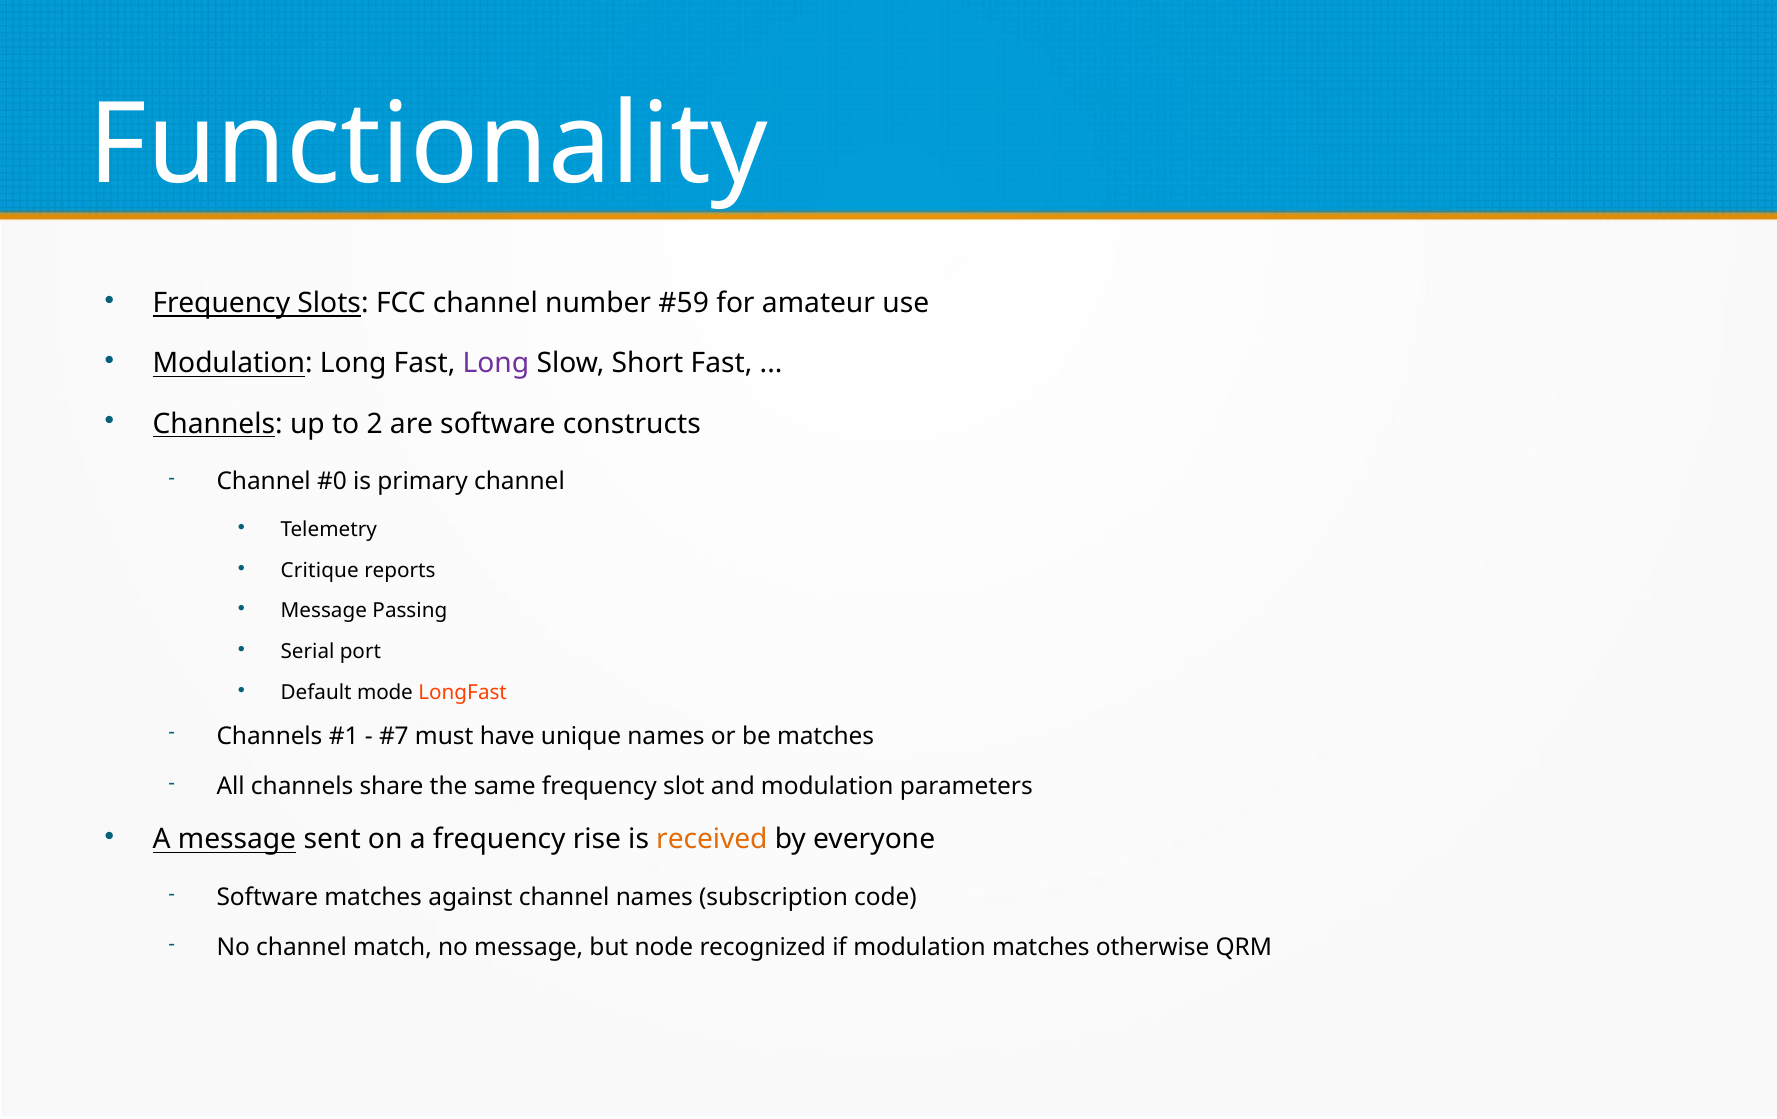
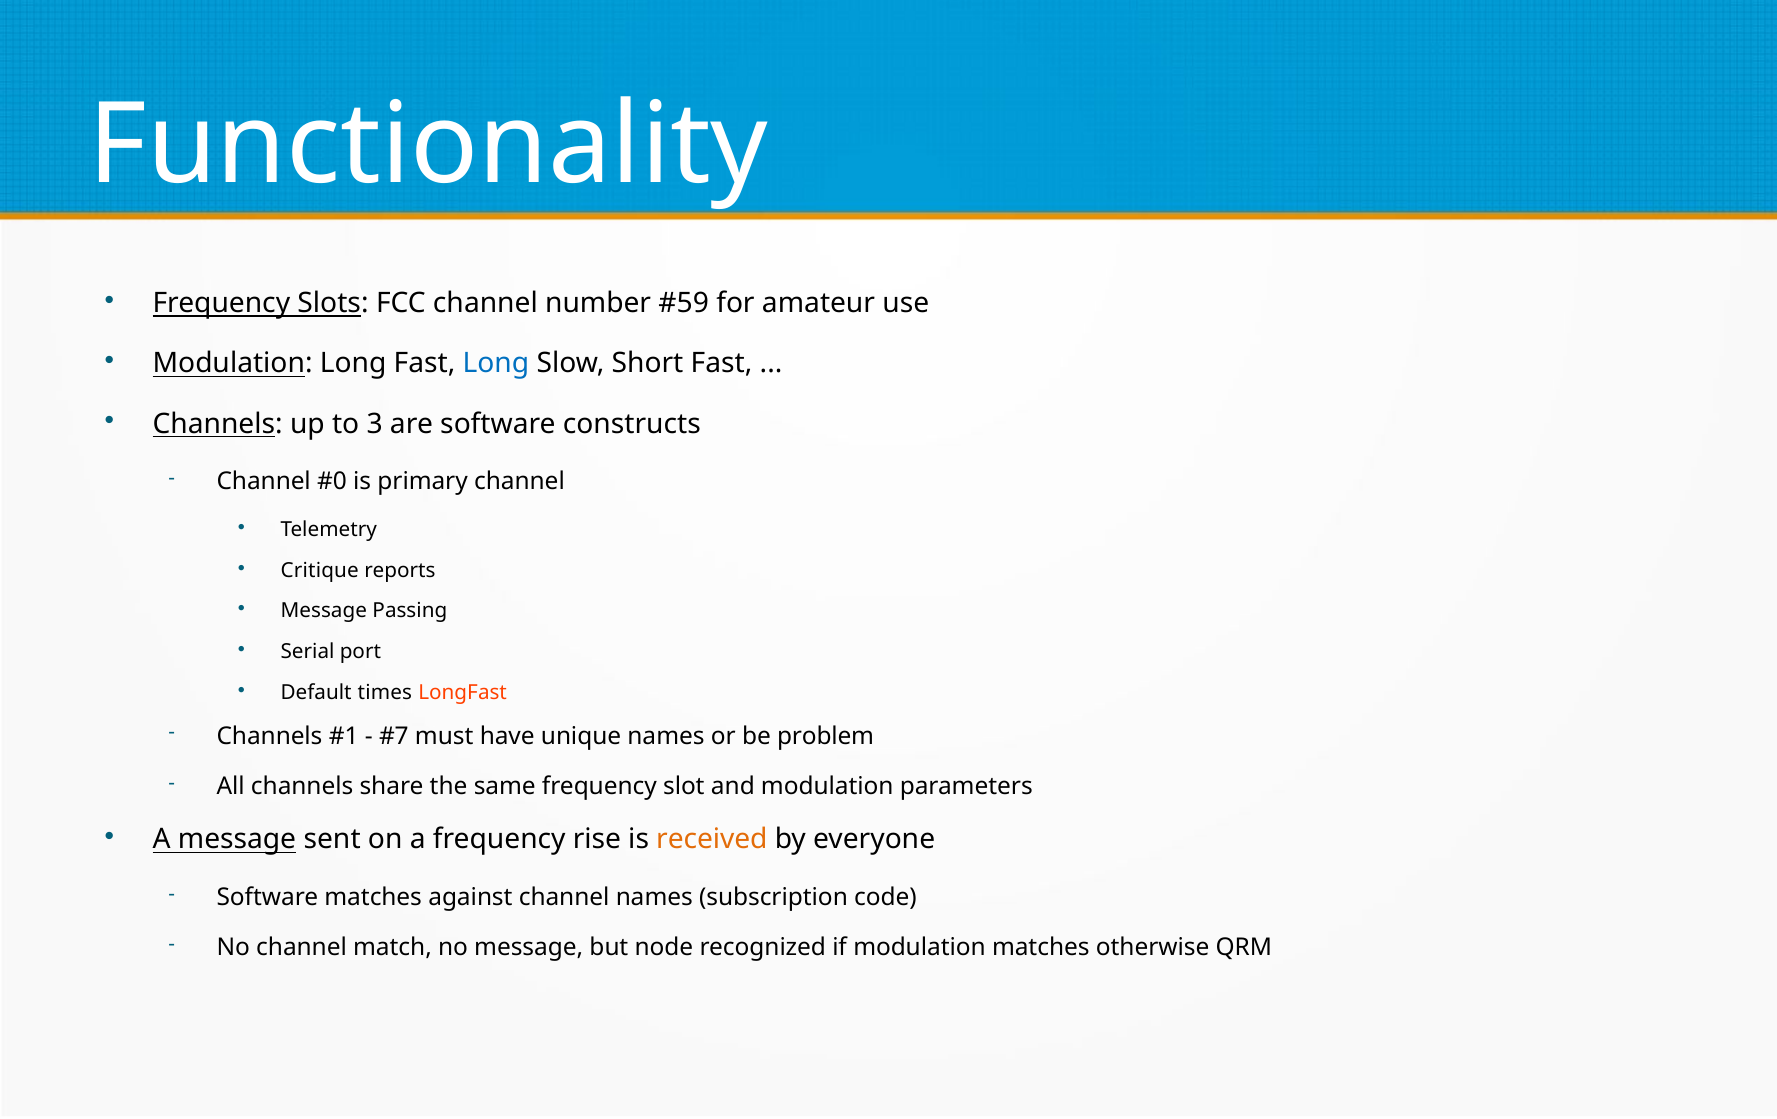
Long colour: purple -> blue (496, 364)
2: 2 -> 3 (375, 424)
mode: mode -> times (385, 693)
be matches: matches -> problem (826, 736)
